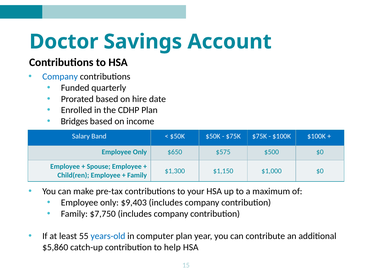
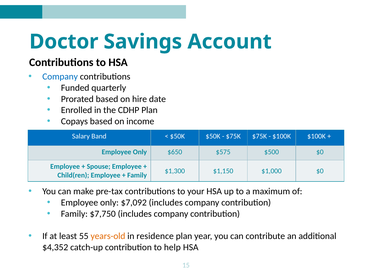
Bridges: Bridges -> Copays (74, 121)
$9,403: $9,403 -> $7,092 (134, 203)
years-old colour: blue -> orange (108, 236)
computer: computer -> residence (155, 236)
$5,860: $5,860 -> $4,352 (55, 247)
